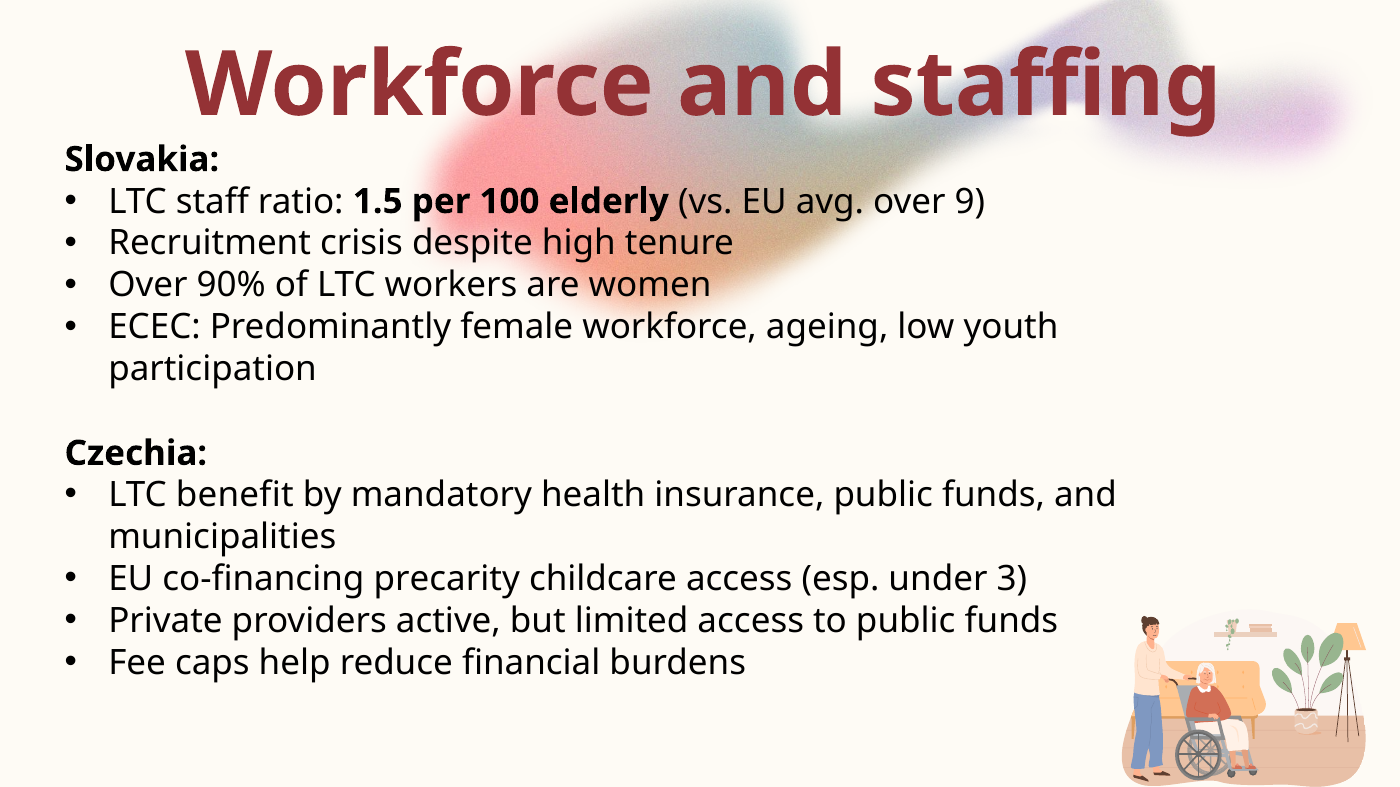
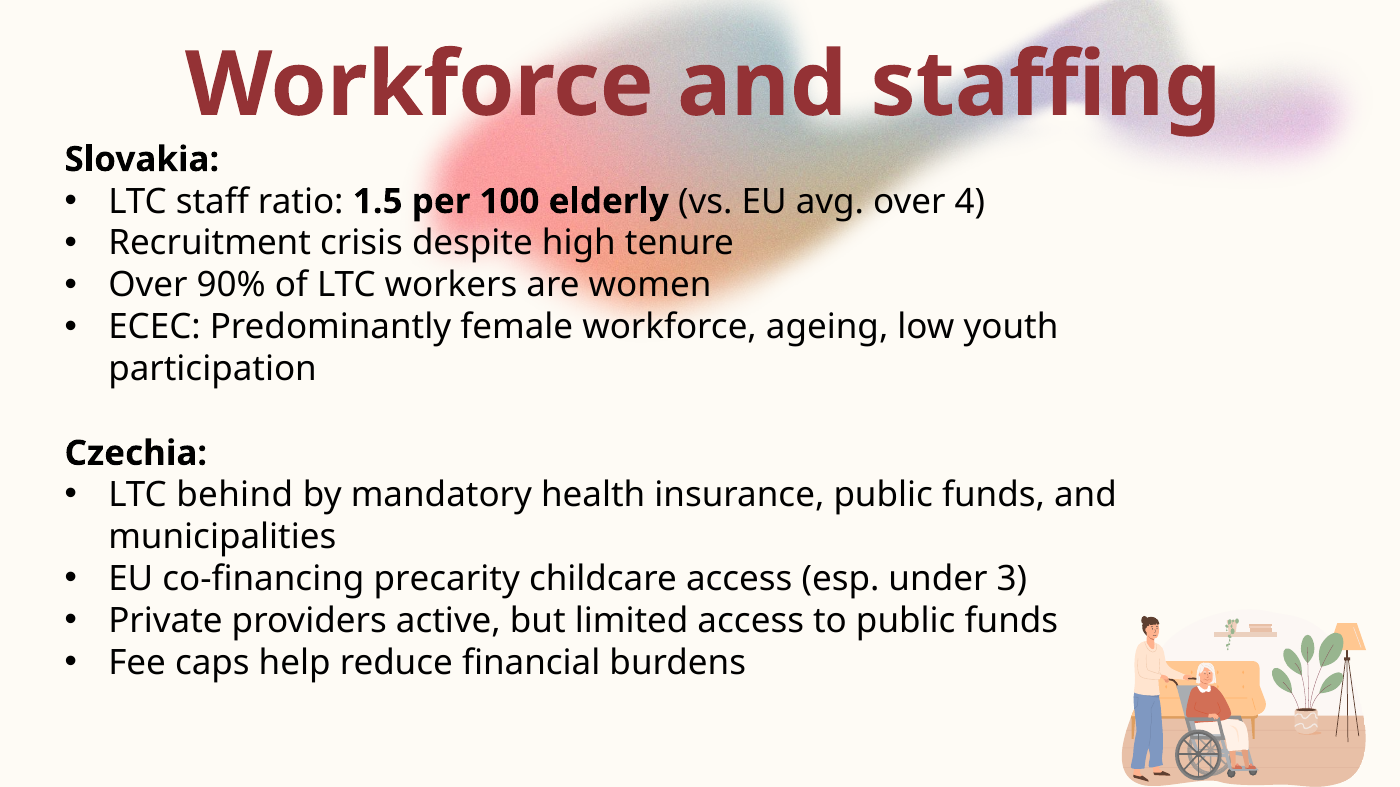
9: 9 -> 4 (970, 202)
benefit: benefit -> behind (235, 496)
